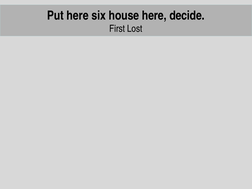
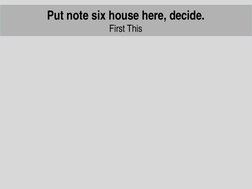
Put here: here -> note (78, 15)
Lost: Lost -> This (135, 29)
